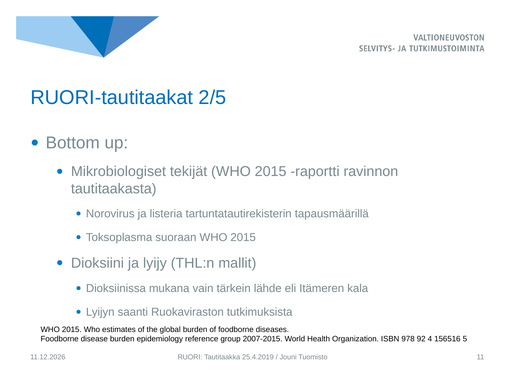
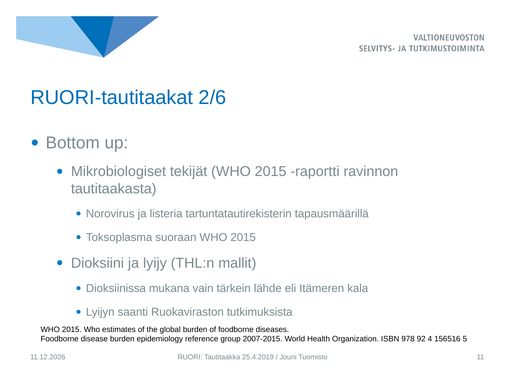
2/5: 2/5 -> 2/6 (212, 98)
